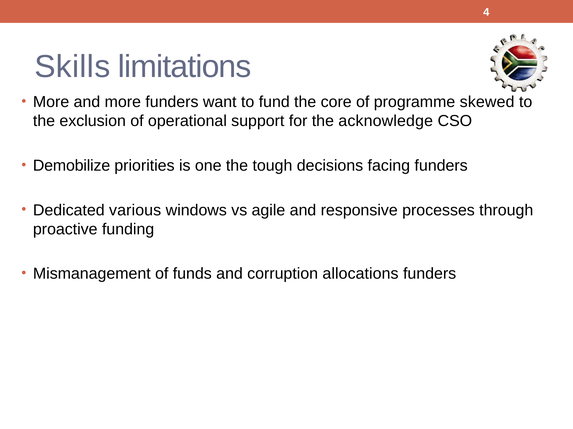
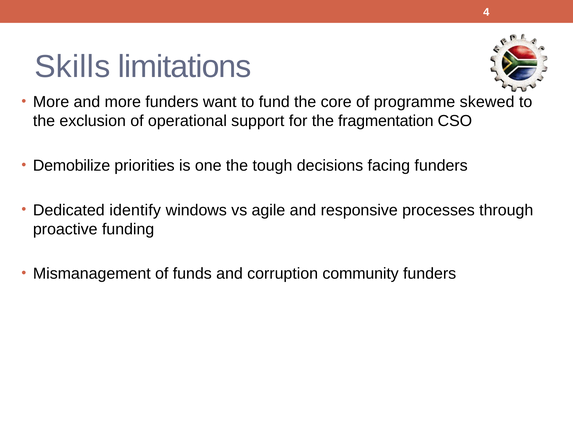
acknowledge: acknowledge -> fragmentation (386, 121)
various: various -> identify (135, 210)
allocations: allocations -> community (361, 274)
